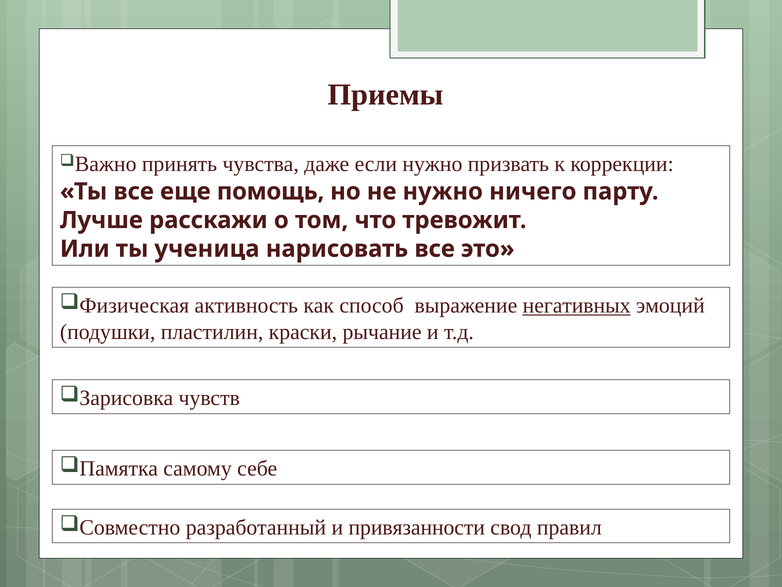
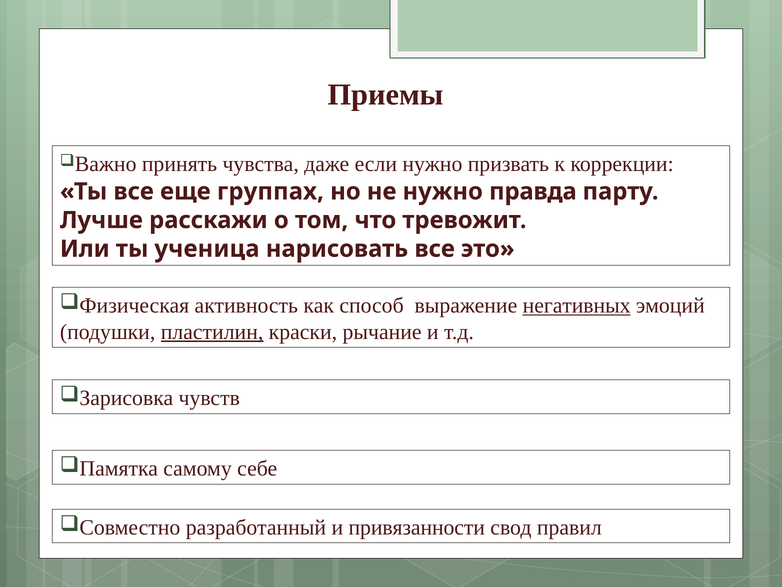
помощь: помощь -> группах (270, 191)
ничего: ничего -> правда (533, 191)
пластилин underline: none -> present (212, 332)
